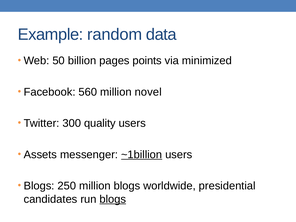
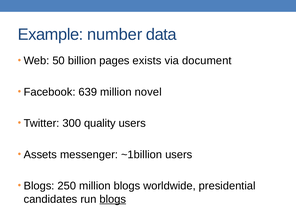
random: random -> number (115, 34)
points: points -> exists (147, 61)
minimized: minimized -> document (207, 61)
560: 560 -> 639 (88, 92)
~1billion underline: present -> none (142, 155)
